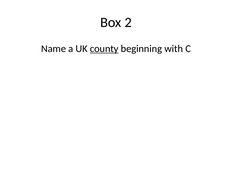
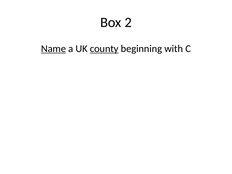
Name underline: none -> present (53, 49)
